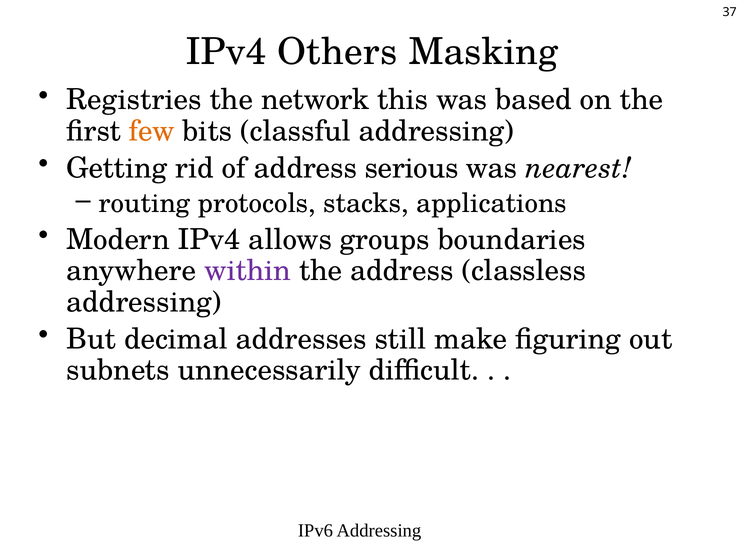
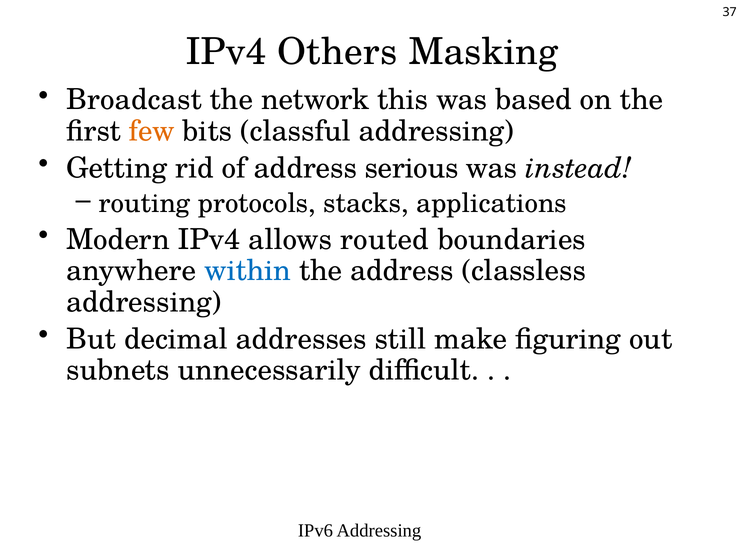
Registries: Registries -> Broadcast (134, 100)
nearest: nearest -> instead (579, 168)
groups: groups -> routed (385, 240)
within colour: purple -> blue (248, 271)
